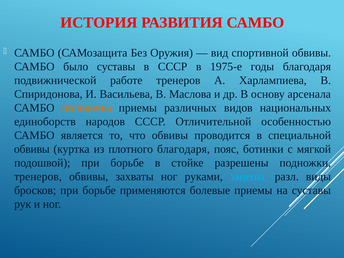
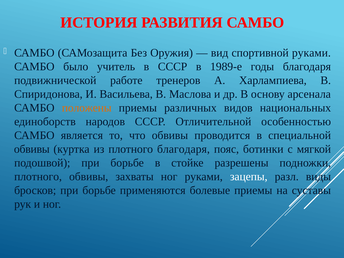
спортивной обвивы: обвивы -> руками (311, 53)
было суставы: суставы -> учитель (116, 67)
1975-е: 1975-е -> 1989-е (226, 67)
тренеров: тренеров -> плотного (38, 177)
зацепы colour: light blue -> white (249, 177)
